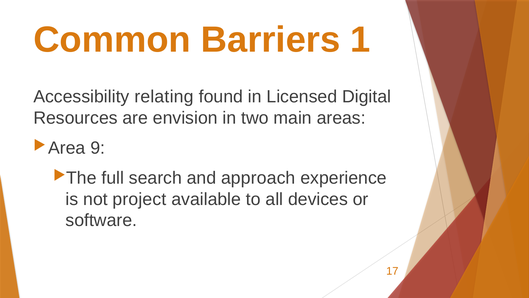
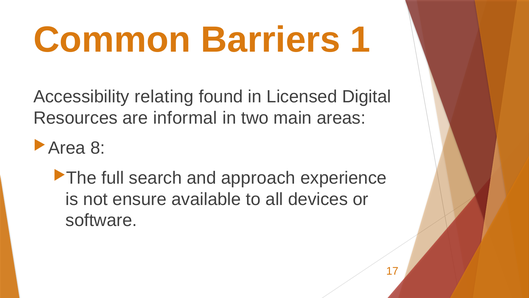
envision: envision -> informal (185, 118)
9: 9 -> 8 (98, 148)
project: project -> ensure (140, 199)
